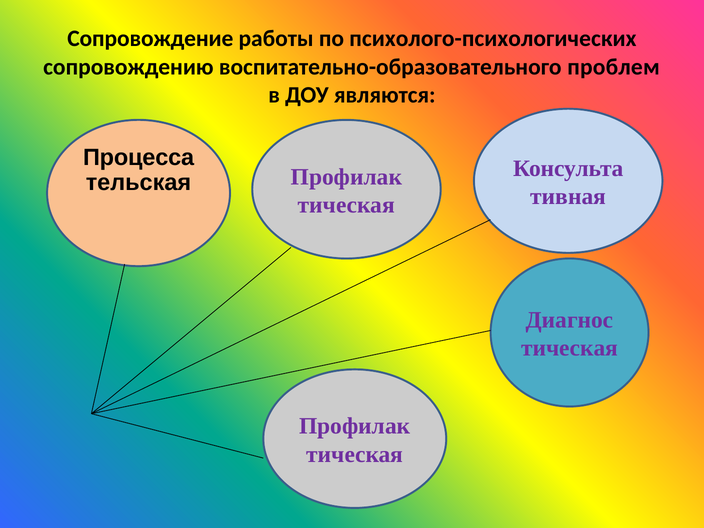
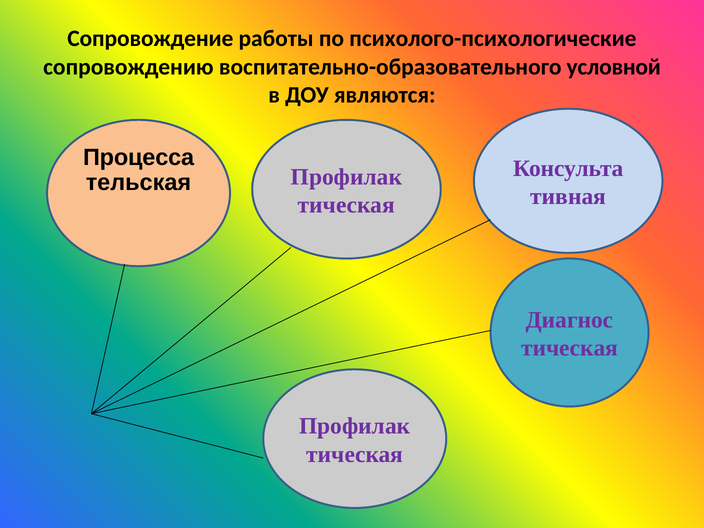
психолого-психологических: психолого-психологических -> психолого-психологические (493, 39)
проблем: проблем -> условной (614, 67)
